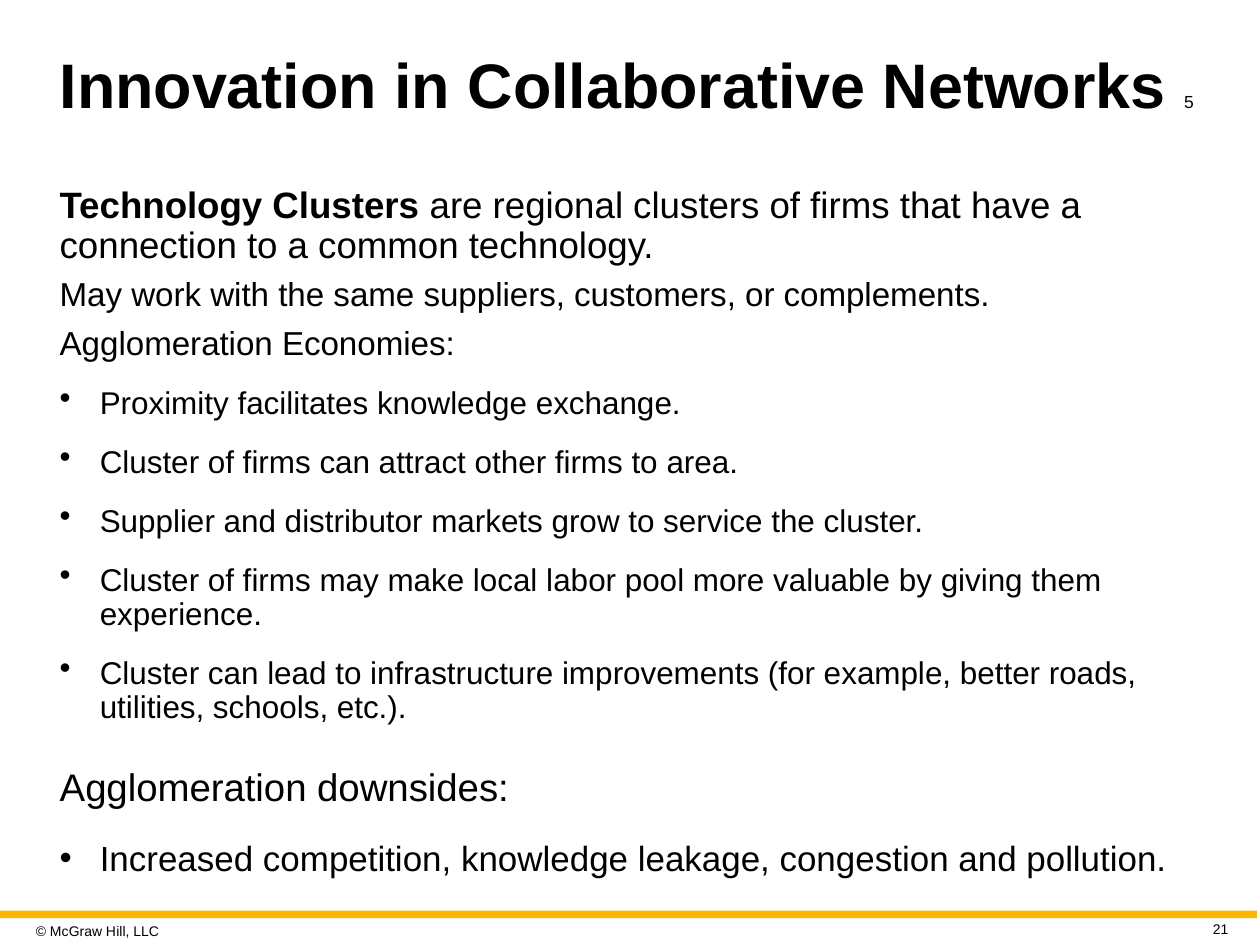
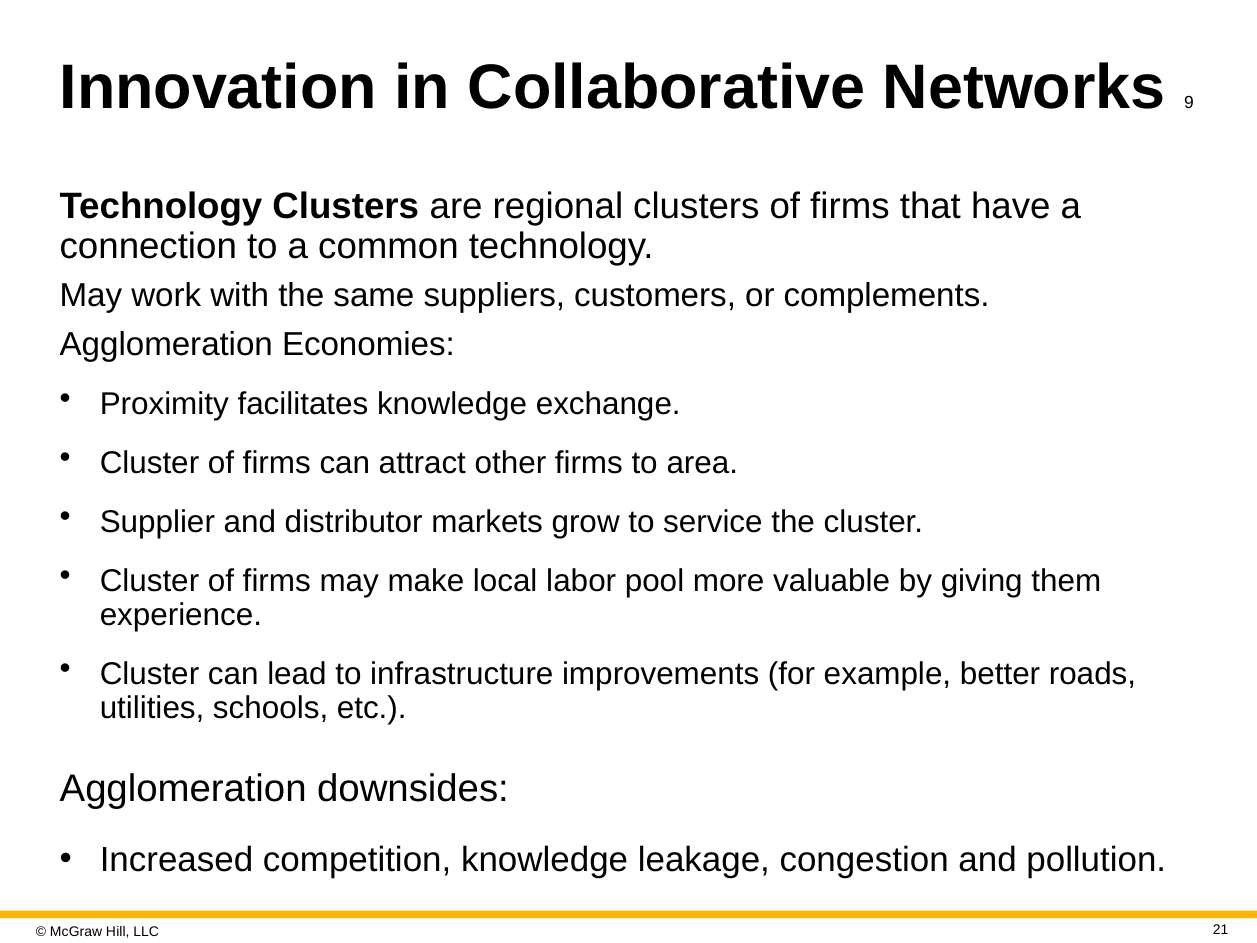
5: 5 -> 9 (1189, 103)
